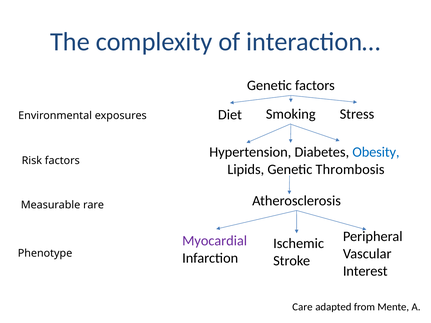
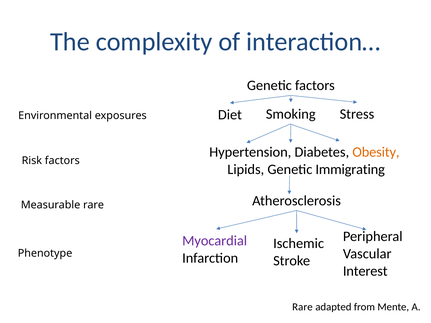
Obesity colour: blue -> orange (376, 152)
Thrombosis: Thrombosis -> Immigrating (350, 170)
Care: Care -> Rare (302, 307)
